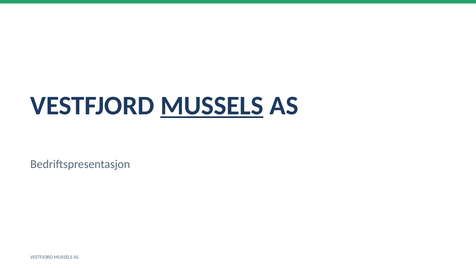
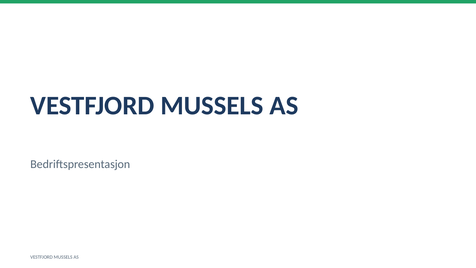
MUSSELS underline: present -> none (212, 106)
